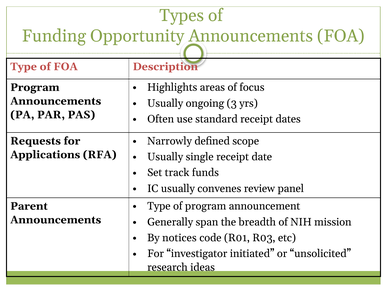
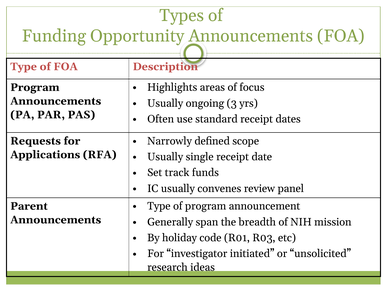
notices: notices -> holiday (180, 237)
